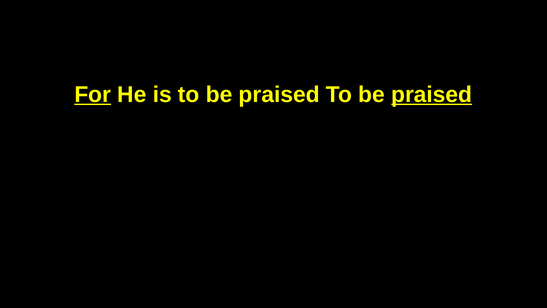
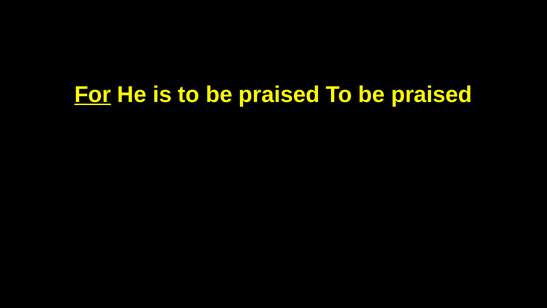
praised underline: present -> none (432, 95)
